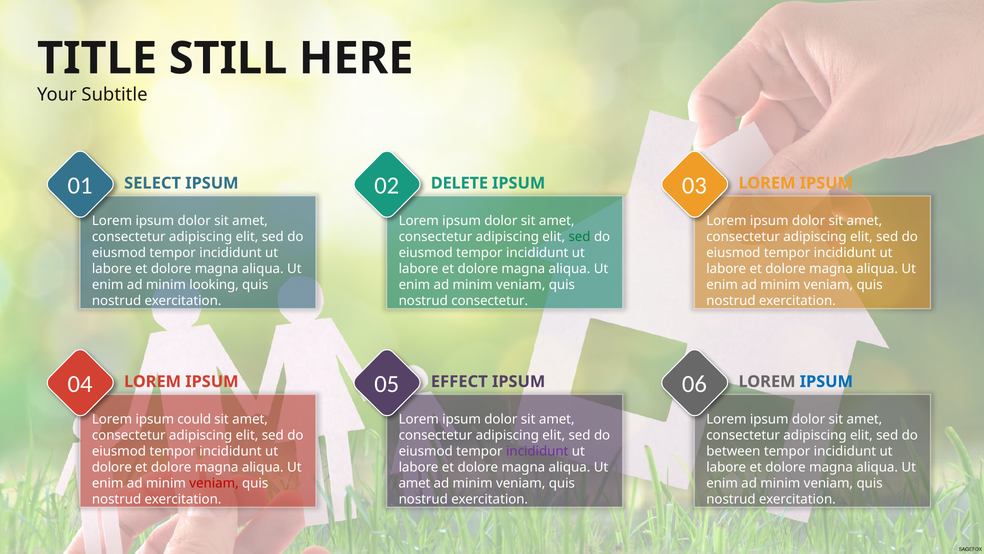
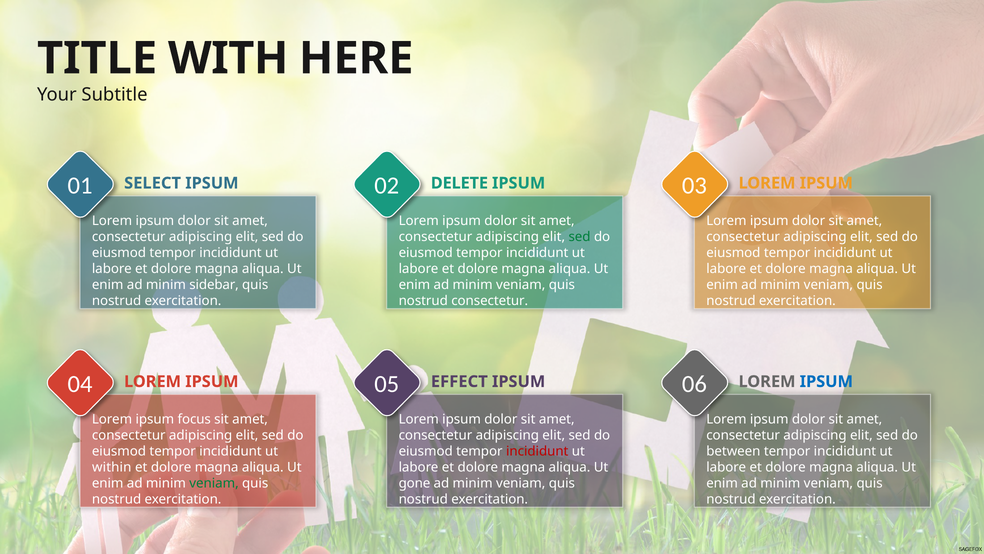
STILL: STILL -> WITH (228, 58)
looking: looking -> sidebar (214, 285)
could: could -> focus (194, 419)
incididunt colour: purple -> red (537, 451)
dolore: dolore -> within (112, 467)
veniam colour: red -> green (214, 483)
amet: amet -> gone (414, 483)
